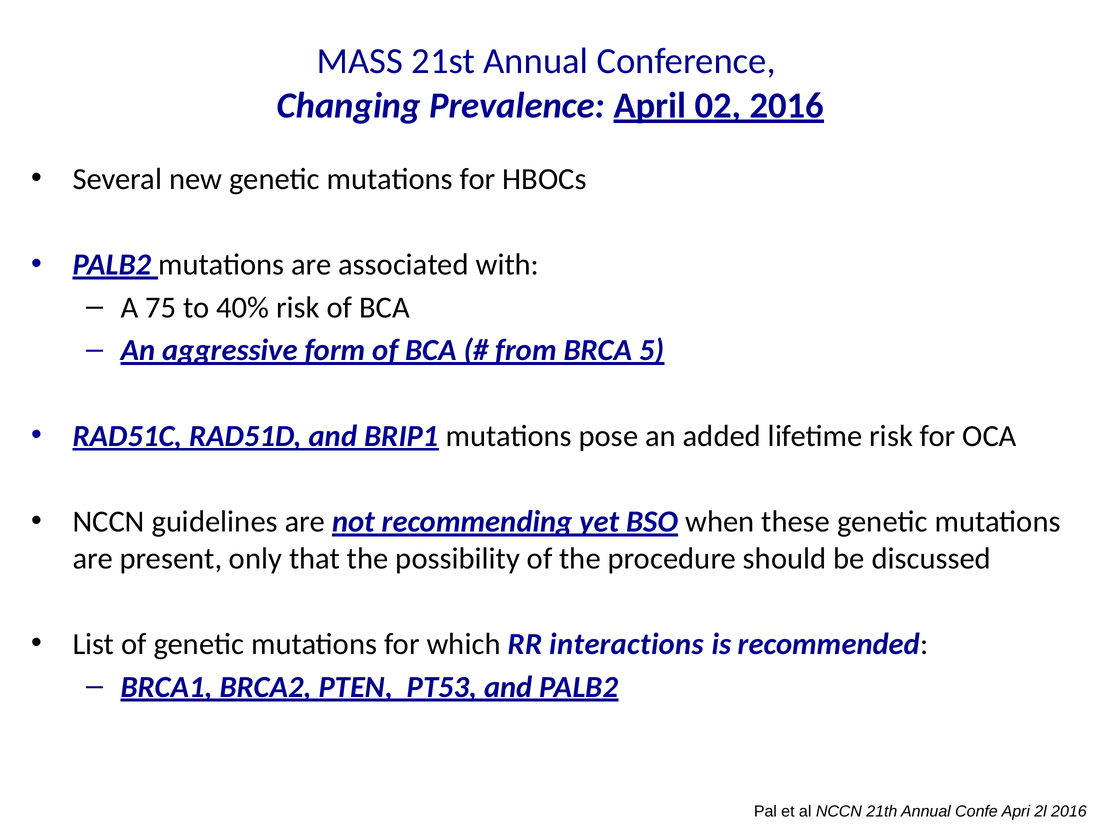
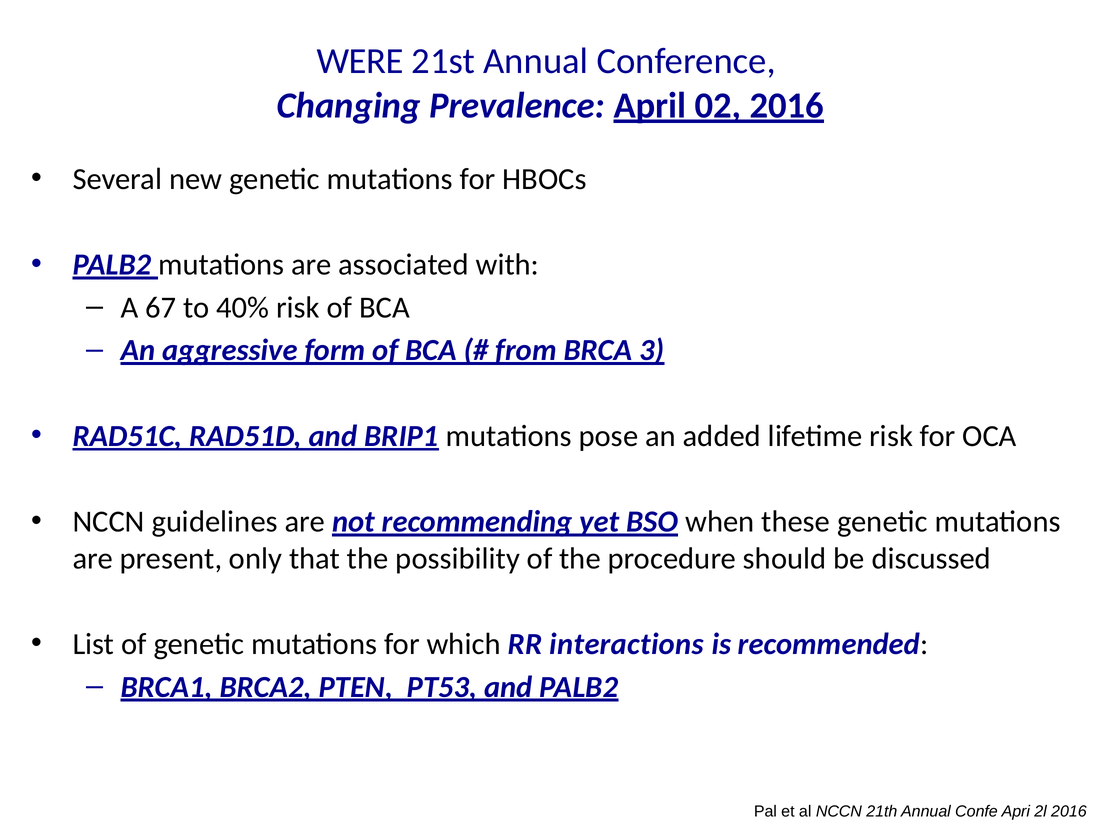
MASS: MASS -> WERE (360, 61)
75: 75 -> 67 (161, 307)
5: 5 -> 3 (652, 350)
